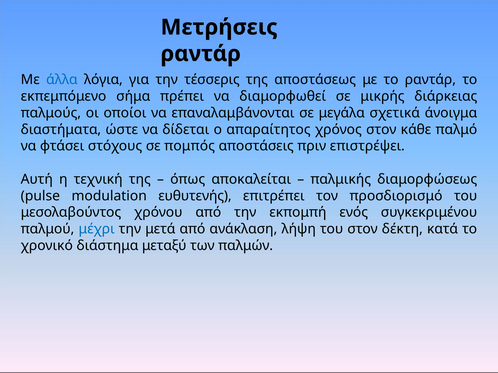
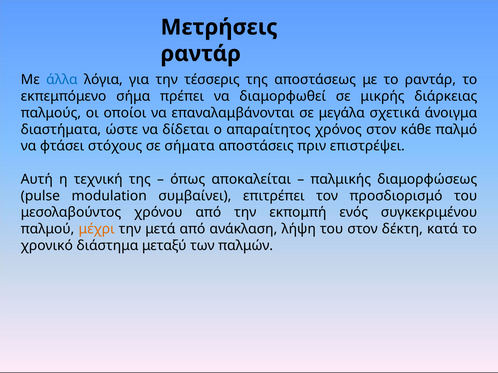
πομπός: πομπός -> σήματα (190, 146)
ευθυτενής: ευθυτενής -> συμβαίνει (195, 196)
μέχρι colour: blue -> orange (97, 229)
